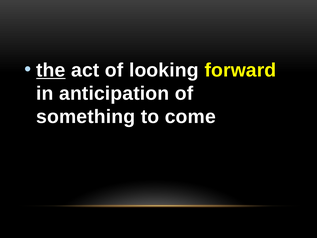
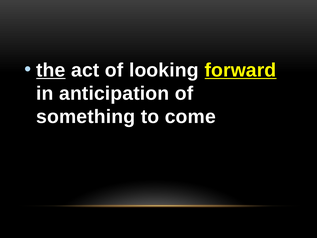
forward underline: none -> present (240, 70)
